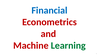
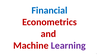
Learning colour: green -> purple (68, 46)
